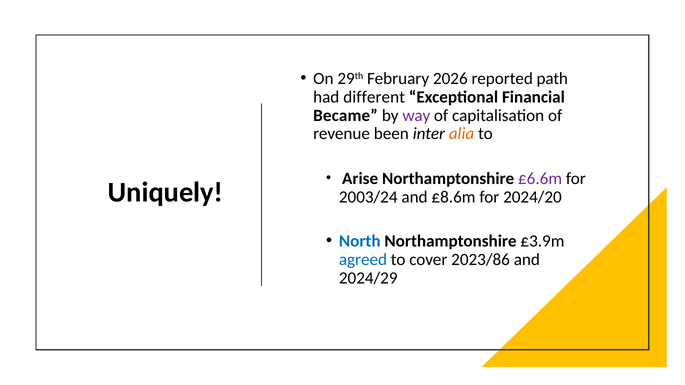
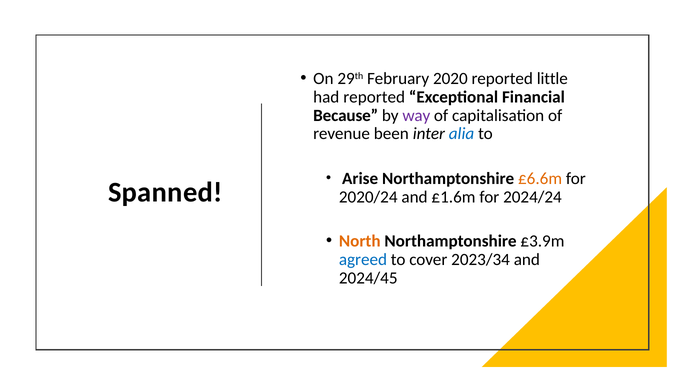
2026: 2026 -> 2020 (450, 78)
path: path -> little (552, 78)
had different: different -> reported (374, 97)
Became: Became -> Because (346, 115)
alia colour: orange -> blue (462, 134)
£6.6m colour: purple -> orange (540, 179)
Uniquely: Uniquely -> Spanned (165, 192)
2003/24: 2003/24 -> 2020/24 (368, 197)
£8.6m: £8.6m -> £1.6m (453, 197)
2024/20: 2024/20 -> 2024/24 (532, 197)
North colour: blue -> orange (360, 241)
2023/86: 2023/86 -> 2023/34 (481, 260)
2024/29: 2024/29 -> 2024/45 (368, 278)
